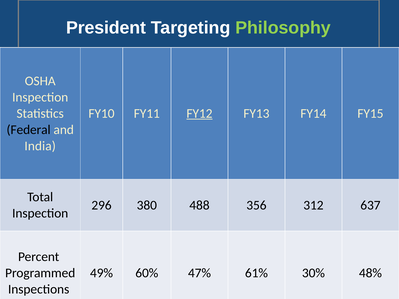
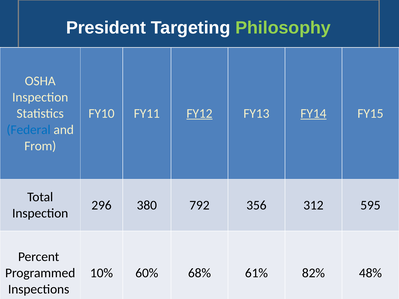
FY14 underline: none -> present (313, 114)
Federal colour: black -> blue (29, 130)
India: India -> From (40, 146)
488: 488 -> 792 (199, 205)
637: 637 -> 595 (370, 205)
49%: 49% -> 10% (102, 273)
47%: 47% -> 68% (199, 273)
30%: 30% -> 82% (313, 273)
